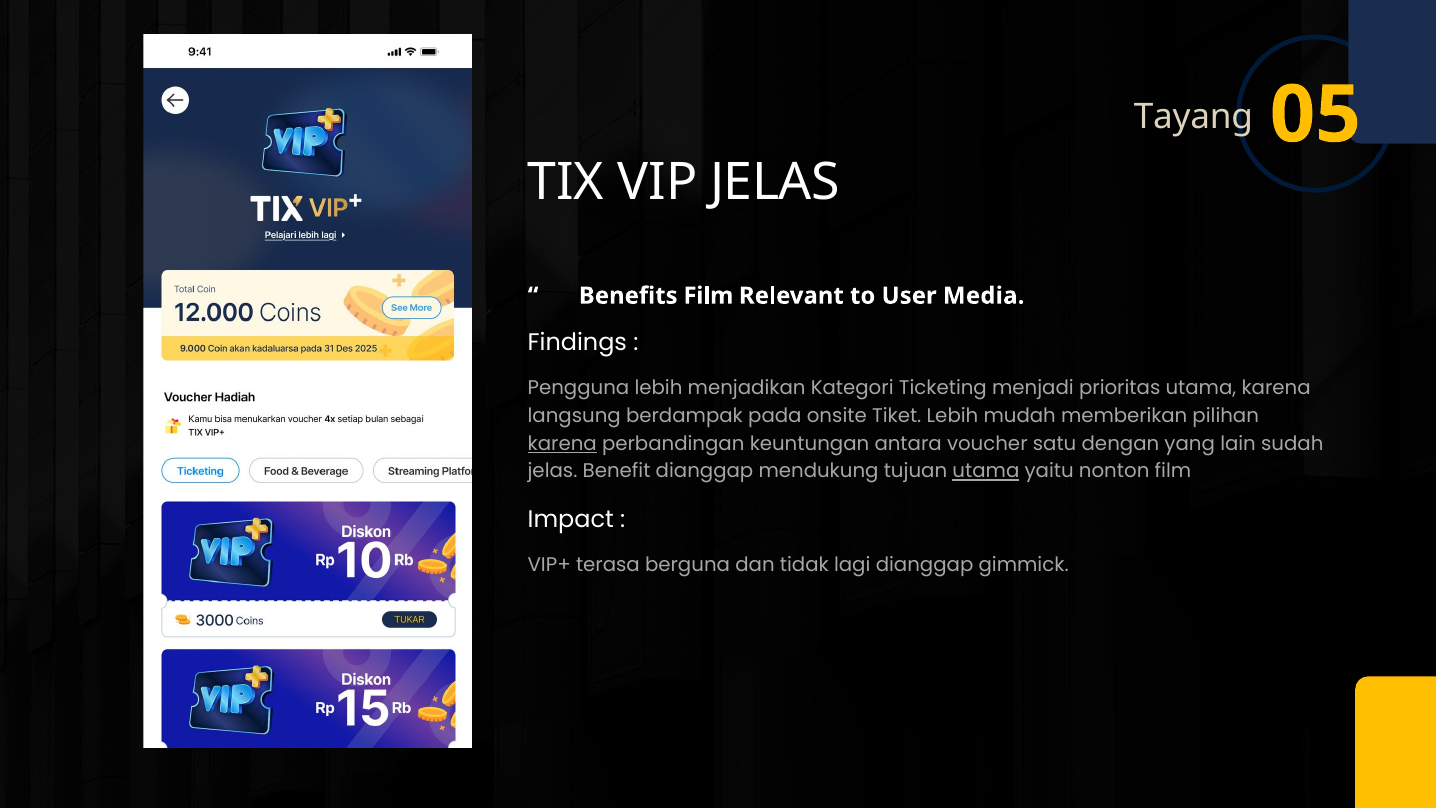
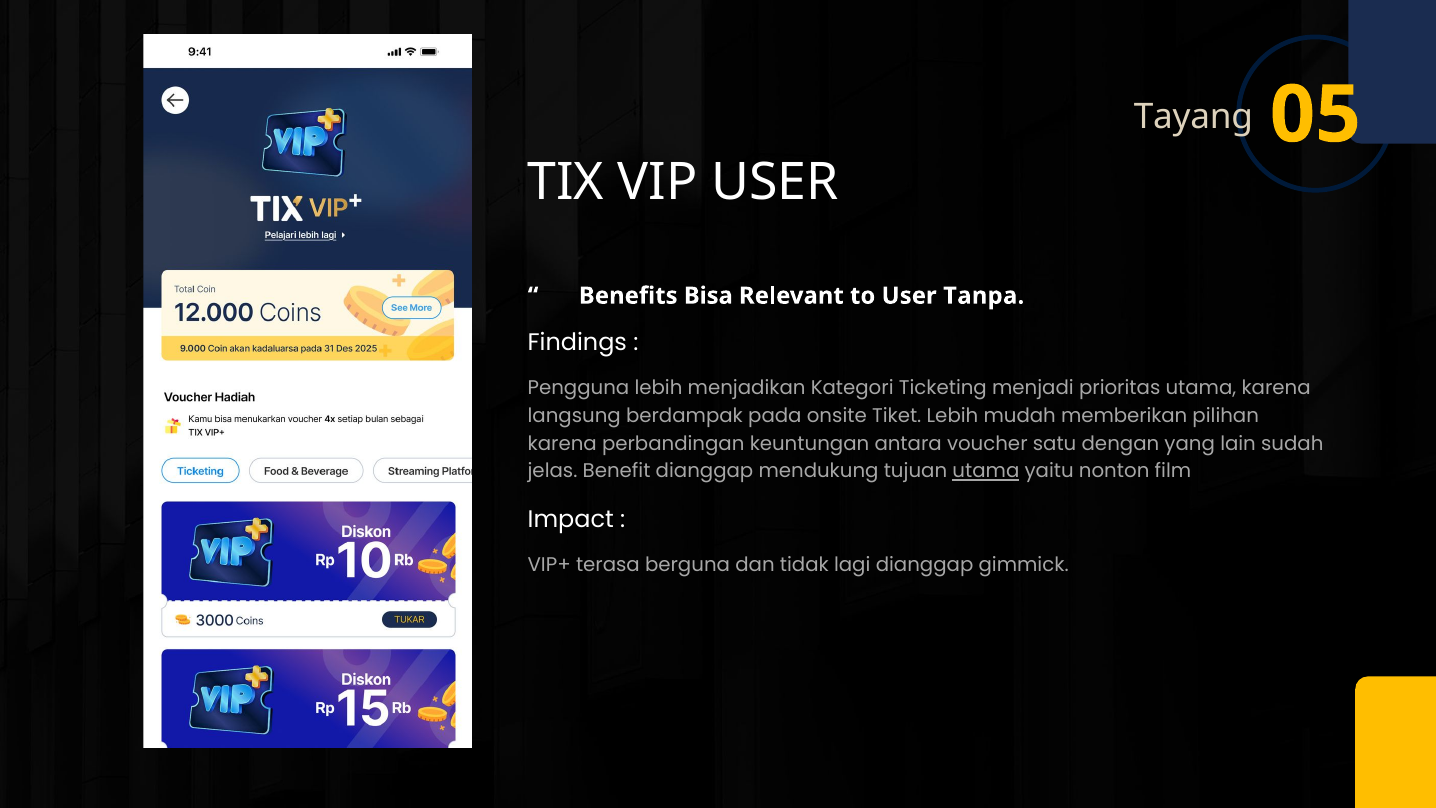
VIP JELAS: JELAS -> USER (775, 182)
Benefits Film: Film -> Bisa (708, 296)
Media: Media -> Tanpa (984, 296)
karena underline: present -> none (562, 444)
